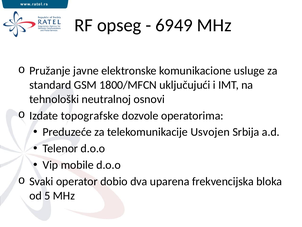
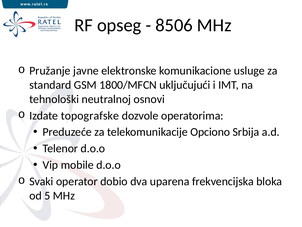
6949: 6949 -> 8506 (174, 25)
Usvojen: Usvojen -> Opciono (210, 132)
